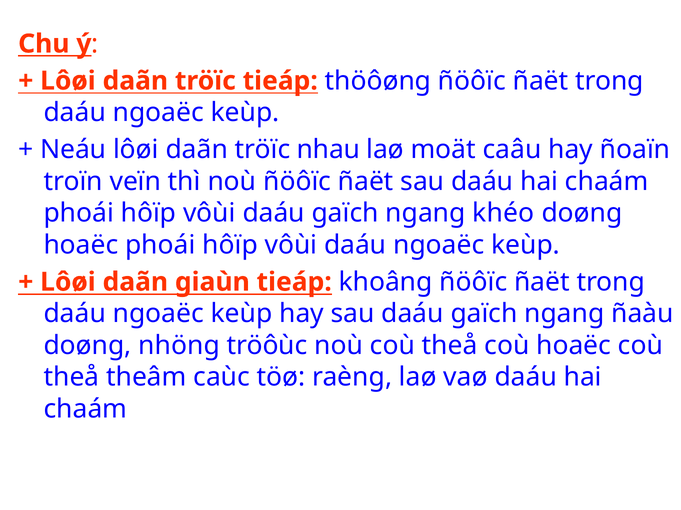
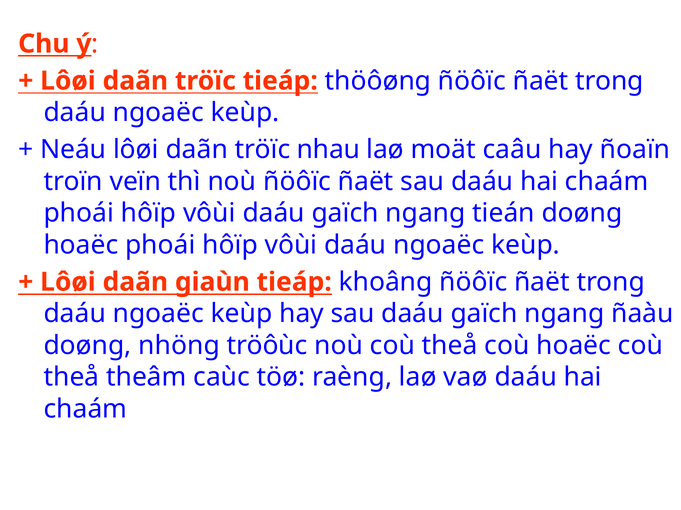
khéo: khéo -> tieán (504, 213)
